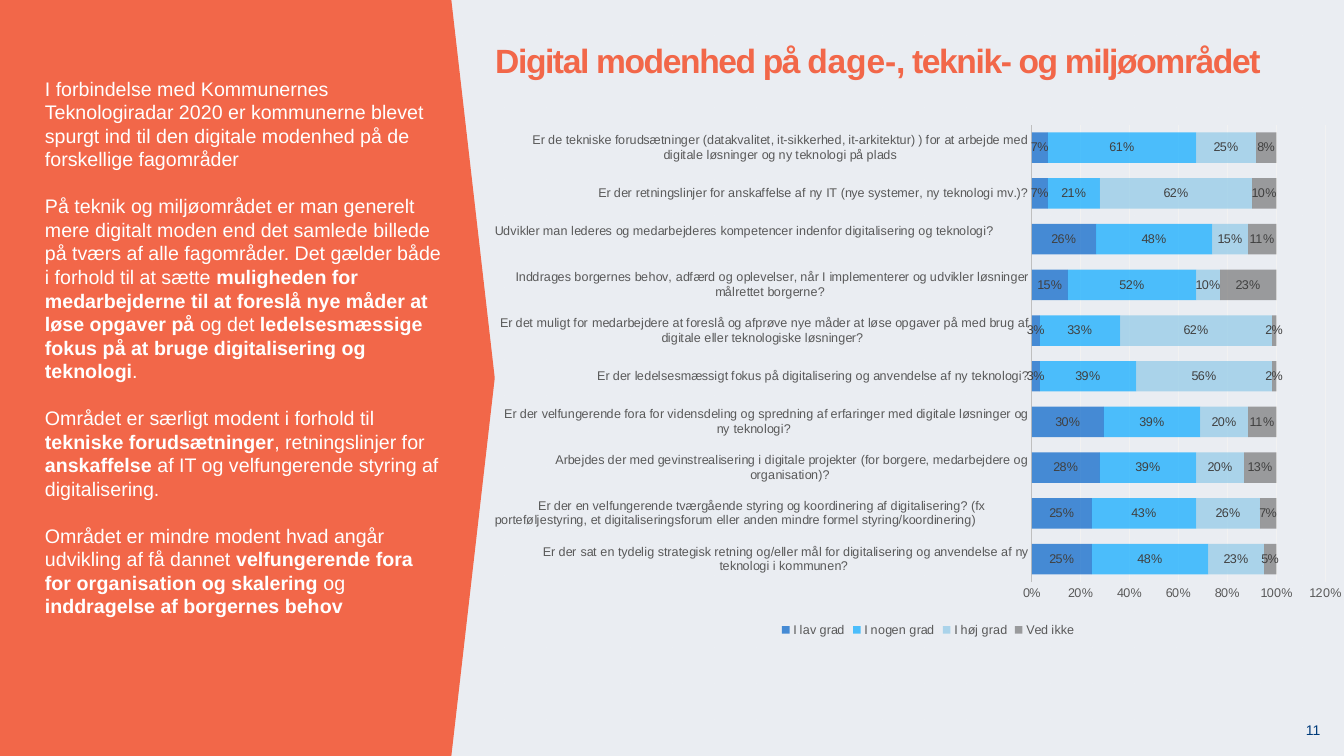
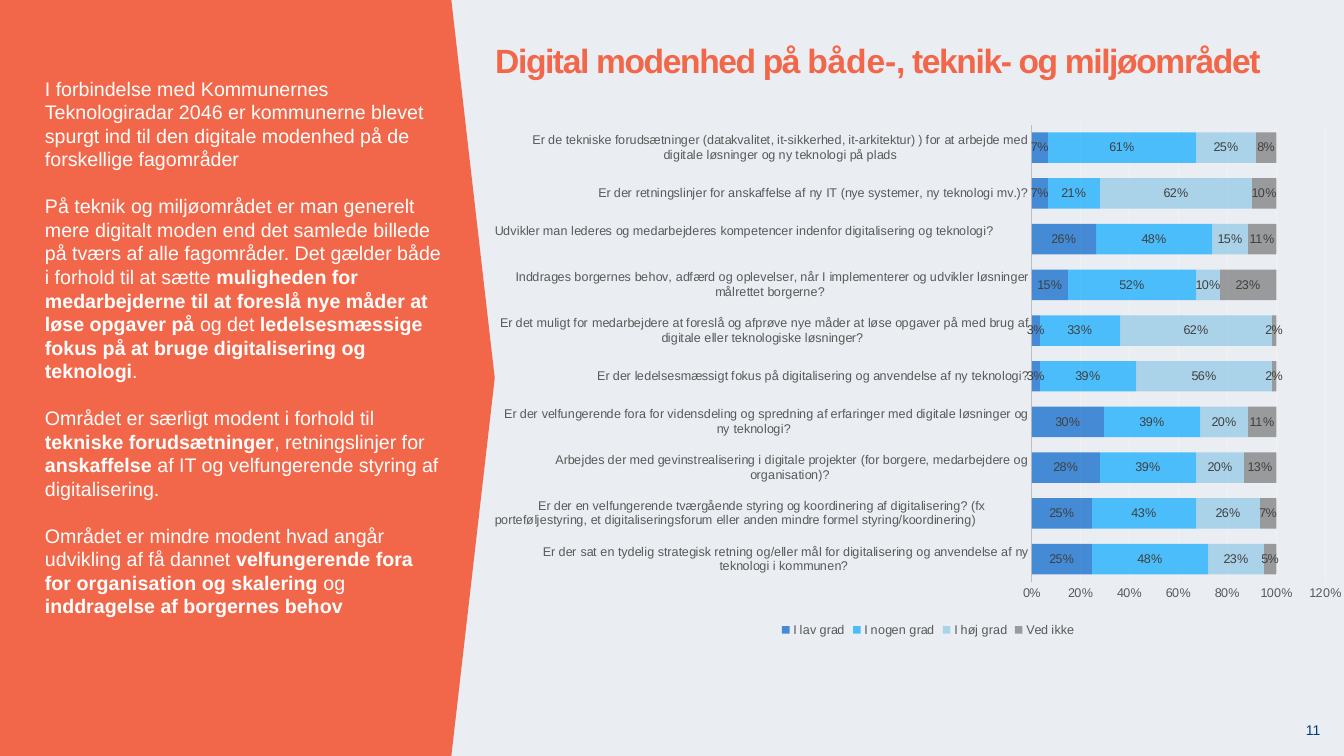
dage-: dage- -> både- (856, 62)
2020: 2020 -> 2046 (201, 113)
